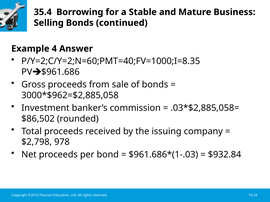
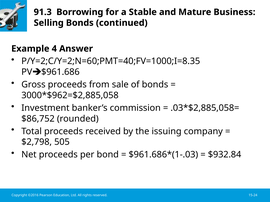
35.4: 35.4 -> 91.3 (43, 12)
$86,502: $86,502 -> $86,752 (38, 119)
978: 978 -> 505 (62, 142)
